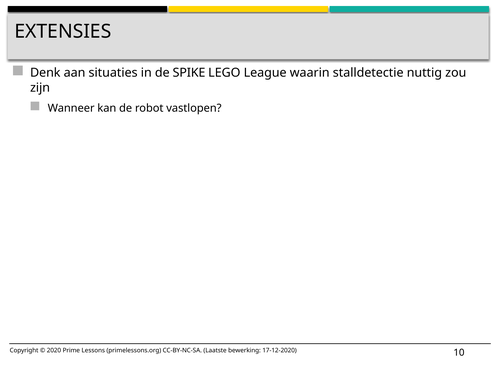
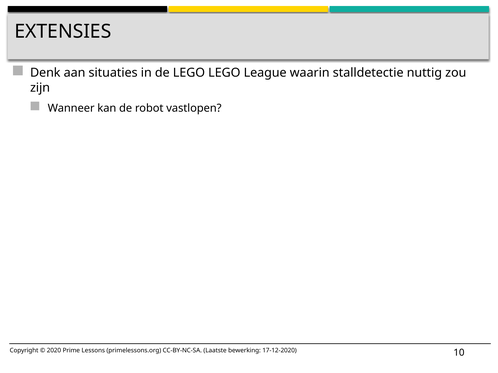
de SPIKE: SPIKE -> LEGO (189, 73)
